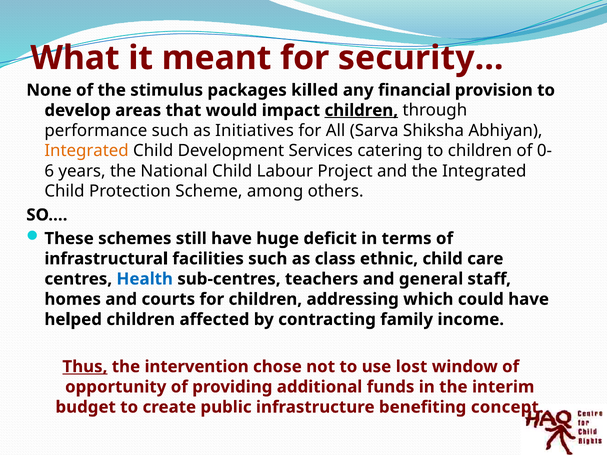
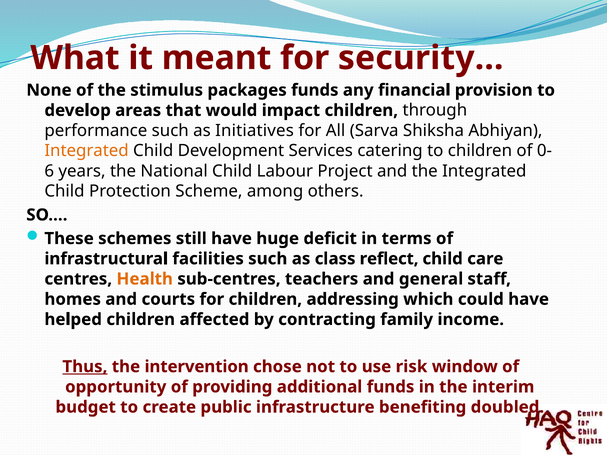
packages killed: killed -> funds (315, 90)
children underline: present -> none (361, 110)
ethnic: ethnic -> reflect (389, 259)
Health colour: blue -> orange (145, 279)
lost: lost -> risk (411, 367)
concept: concept -> doubled (507, 407)
